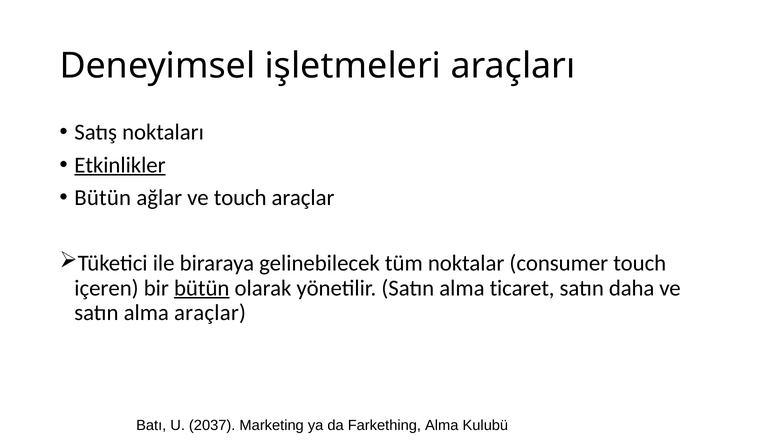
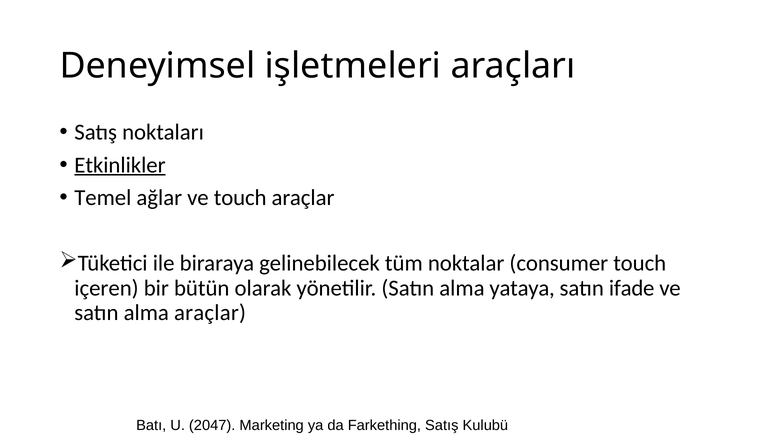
Bütün: Bütün -> Temel (103, 198)
bütün underline: present -> none (202, 288)
ticaret: ticaret -> yataya (522, 288)
daha: daha -> ifade (632, 288)
2037: 2037 -> 2047 (212, 425)
Farkething Alma: Alma -> Satış (442, 425)
